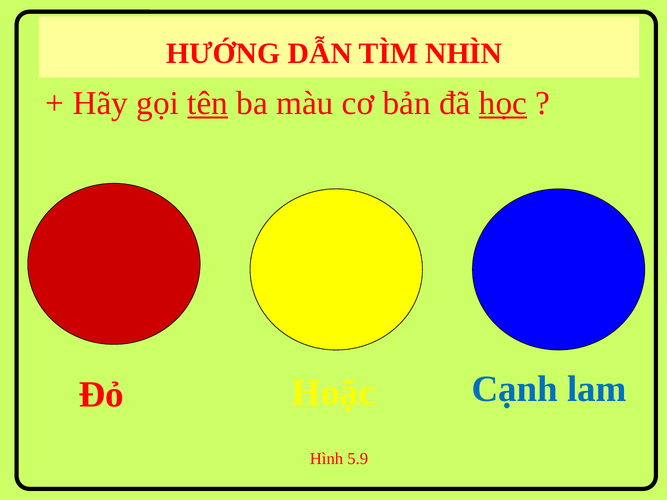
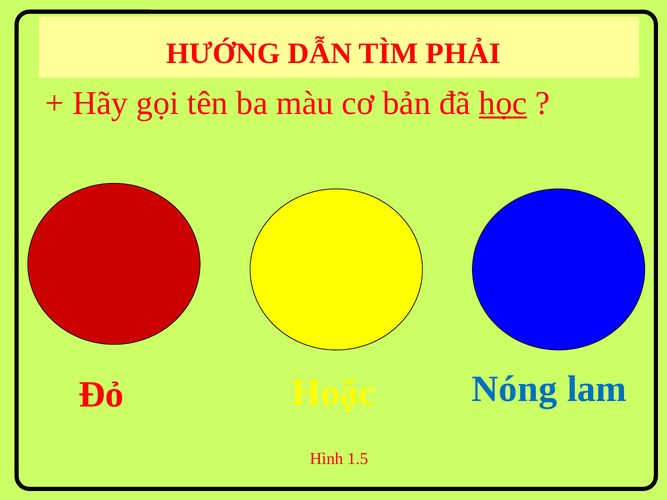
NHÌN: NHÌN -> PHẢI (463, 54)
tên underline: present -> none (208, 103)
Cạnh: Cạnh -> Nóng (515, 389)
5.9: 5.9 -> 1.5 (358, 459)
